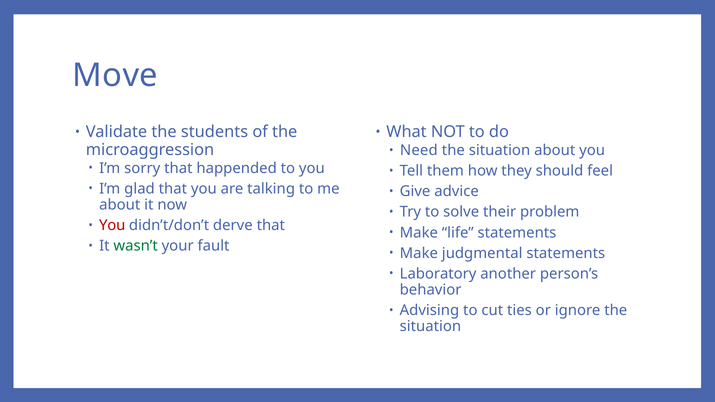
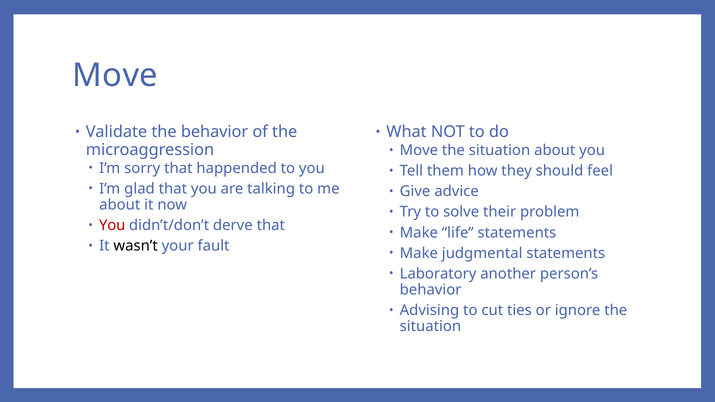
the students: students -> behavior (215, 132)
Need: Need -> Move (419, 150)
wasn’t colour: green -> black (136, 246)
